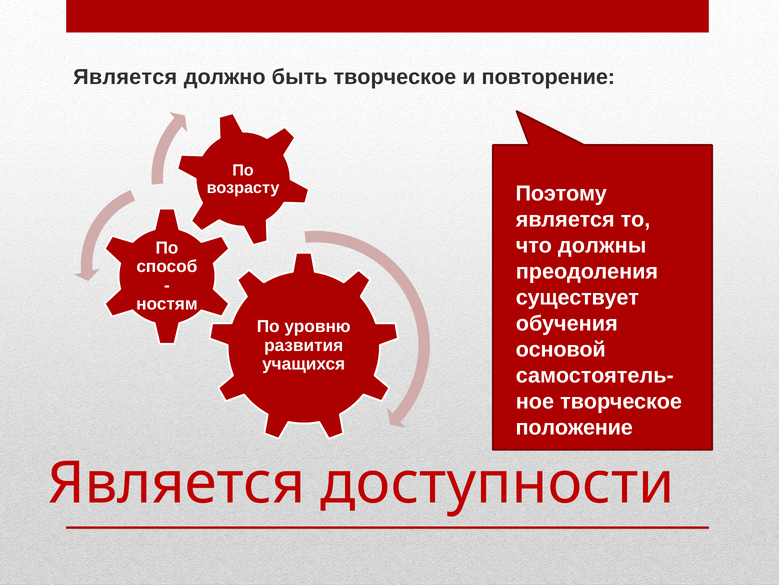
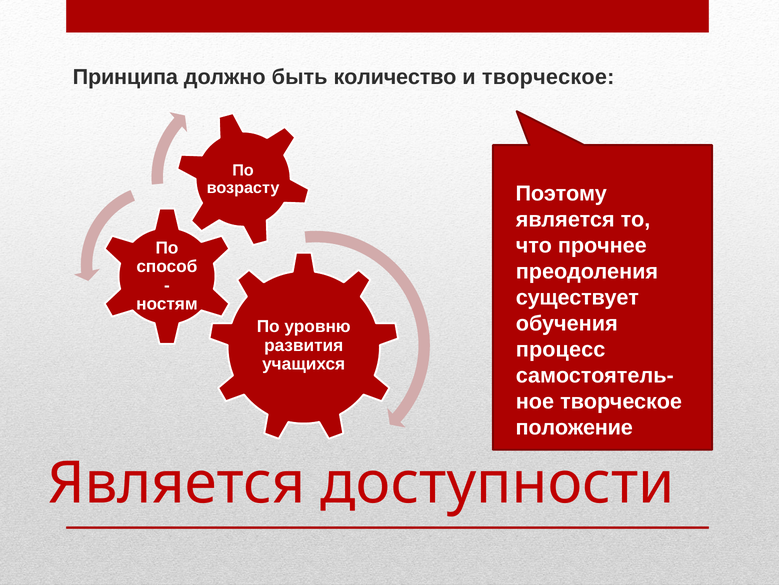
Является: Является -> Принципа (125, 77)
быть творческое: творческое -> количество (395, 77)
и повторение: повторение -> творческое (548, 77)
должны: должны -> прочнее (602, 245)
основой: основой -> процесс (561, 349)
